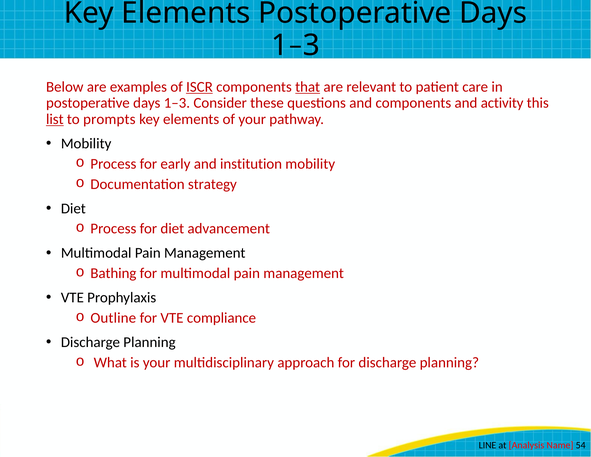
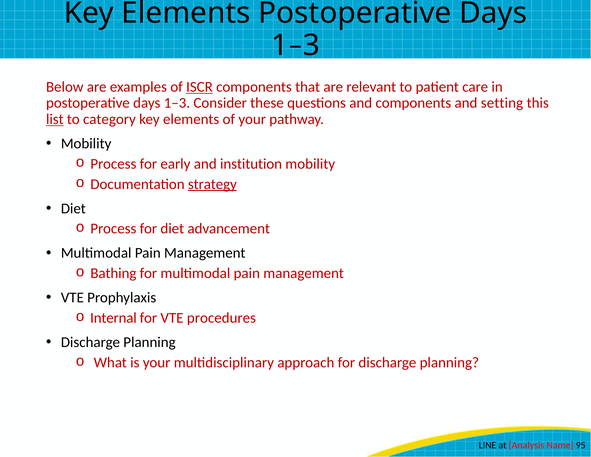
that underline: present -> none (308, 87)
activity: activity -> setting (502, 103)
prompts: prompts -> category (109, 119)
strategy underline: none -> present (212, 184)
Outline: Outline -> Internal (113, 318)
compliance: compliance -> procedures (221, 318)
54: 54 -> 95 (581, 445)
